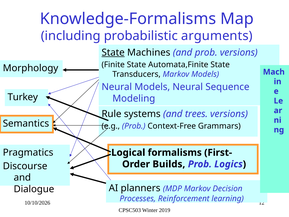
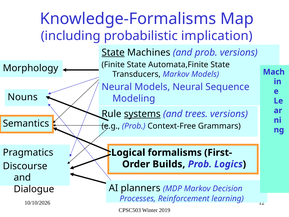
arguments: arguments -> implication (217, 36)
Turkey: Turkey -> Nouns (23, 97)
systems underline: none -> present (142, 114)
